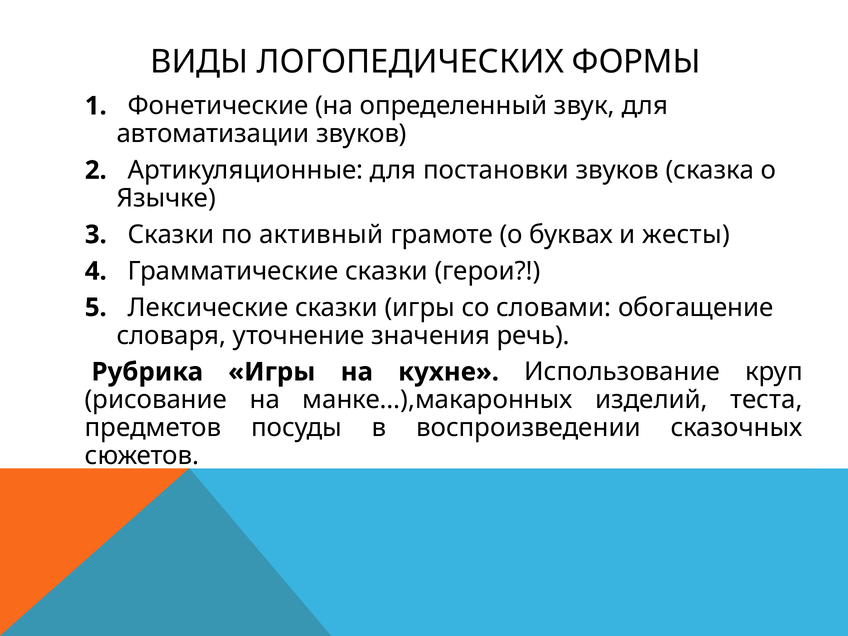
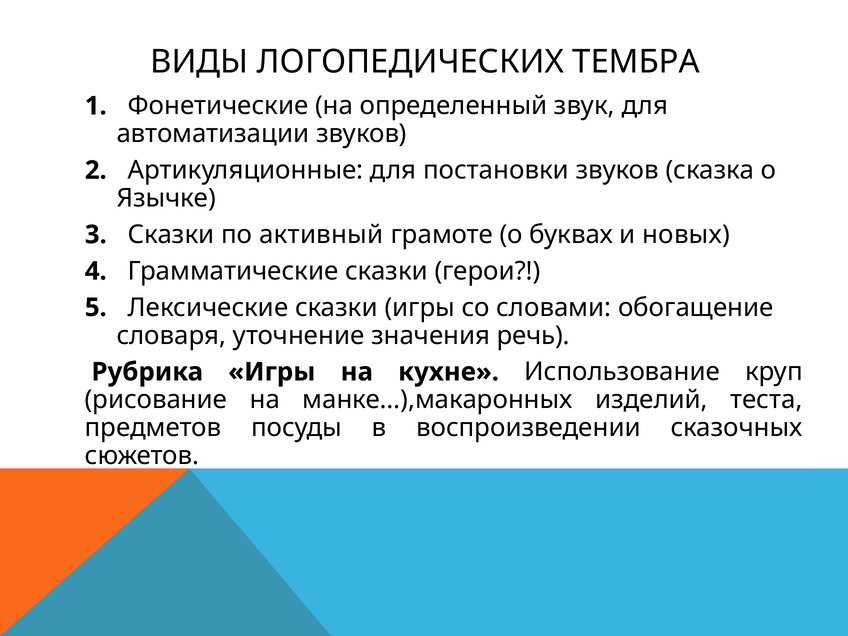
ФОРМЫ: ФОРМЫ -> ТЕМБРА (636, 62)
жесты: жесты -> новых (686, 235)
